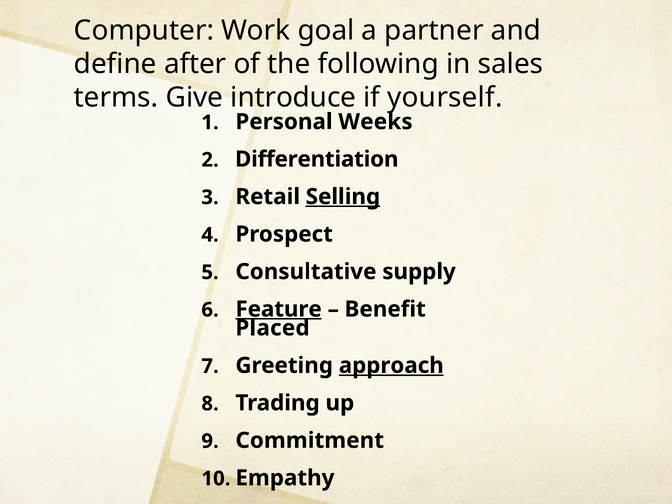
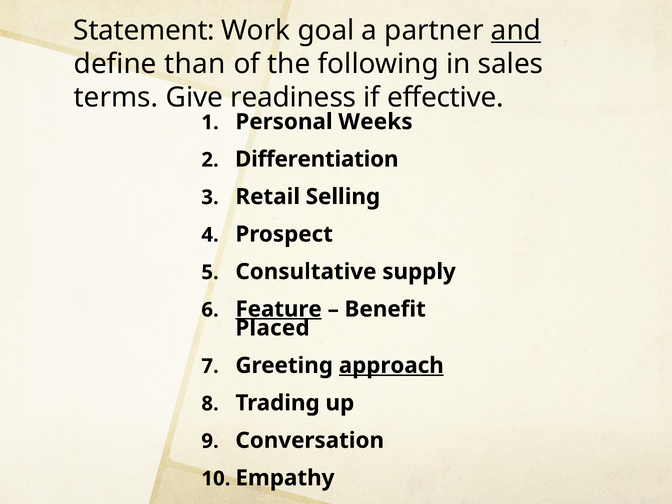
Computer: Computer -> Statement (144, 30)
and underline: none -> present (516, 30)
after: after -> than (195, 64)
introduce: introduce -> readiness (293, 98)
yourself: yourself -> effective (445, 98)
Selling underline: present -> none (343, 197)
Commitment: Commitment -> Conversation (310, 440)
